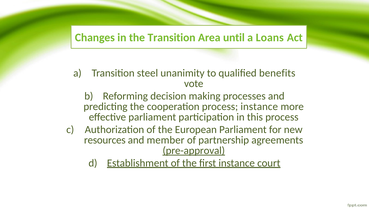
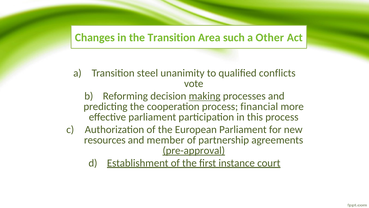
until: until -> such (234, 38)
Loans: Loans -> Other (270, 38)
benefits: benefits -> conflicts (277, 73)
making underline: none -> present (205, 96)
process instance: instance -> financial (259, 106)
